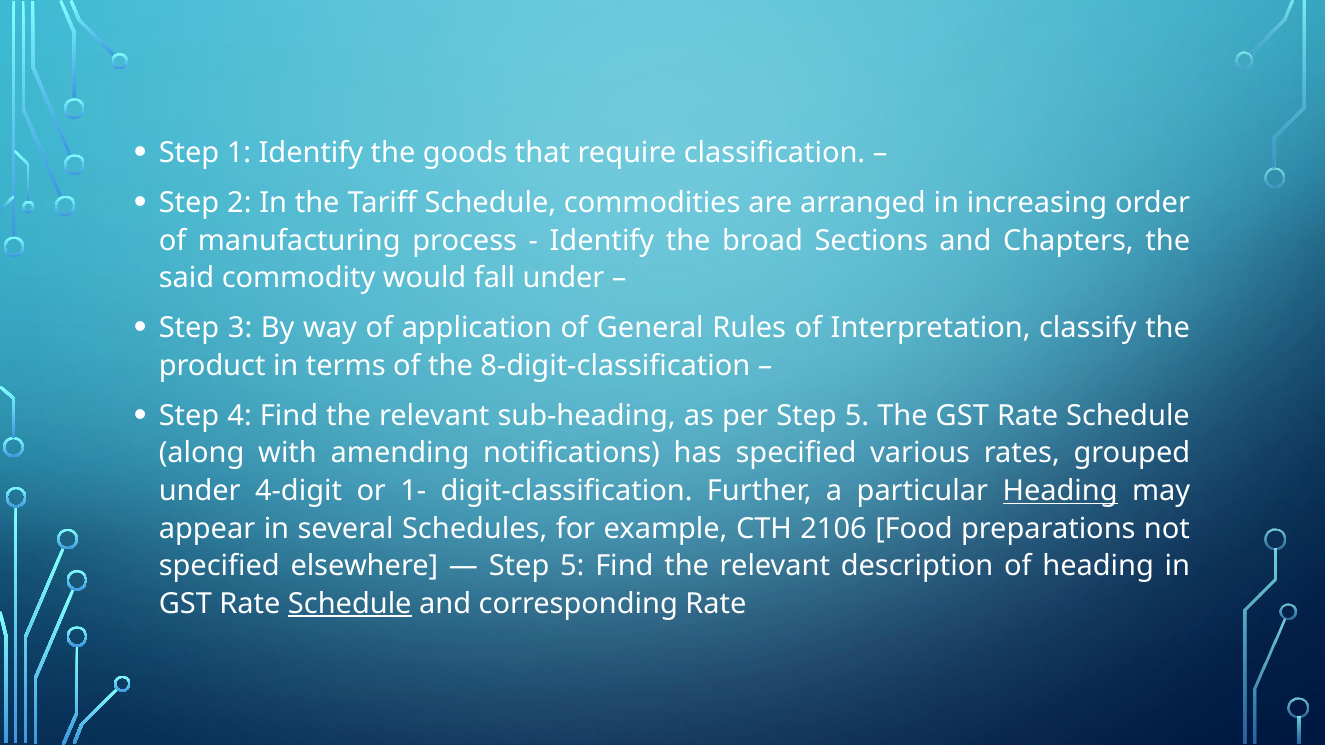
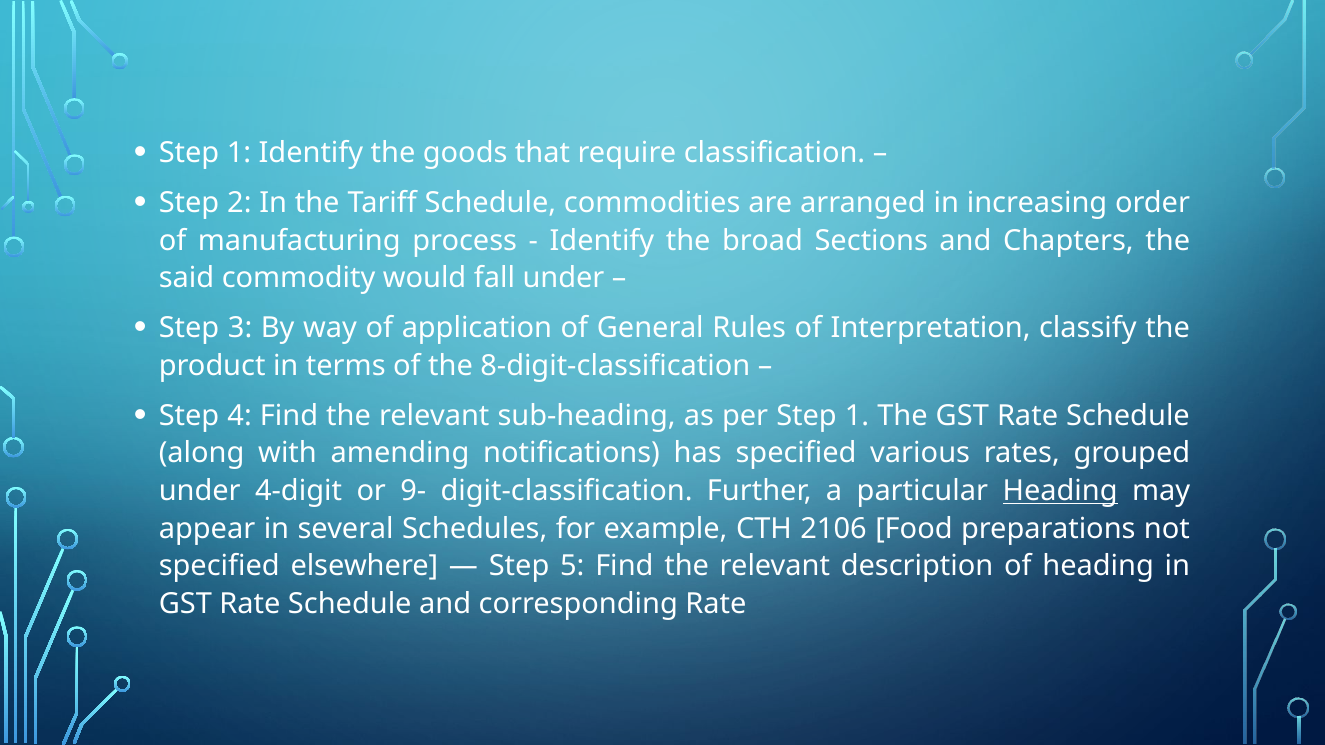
per Step 5: 5 -> 1 (857, 416)
1-: 1- -> 9- (413, 491)
Schedule underline: present -> none (350, 604)
